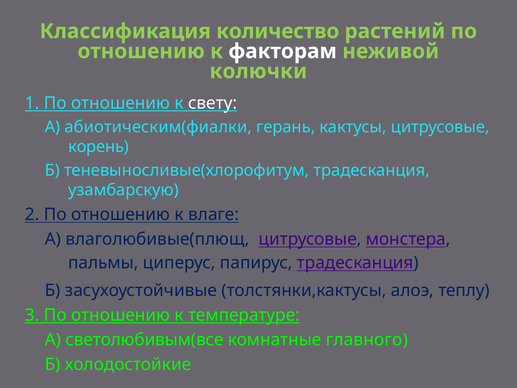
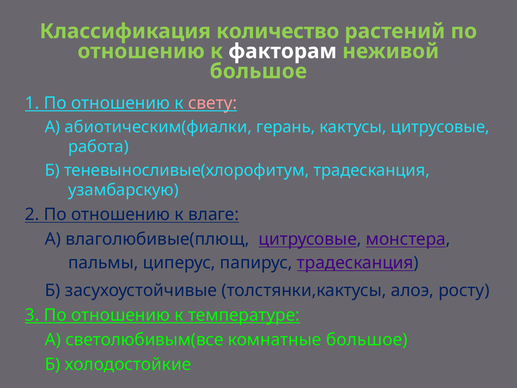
колючки: колючки -> большое (258, 71)
свету colour: white -> pink (213, 103)
корень: корень -> работа (98, 147)
теплу: теплу -> росту (464, 290)
комнатные главного: главного -> большое (367, 340)
